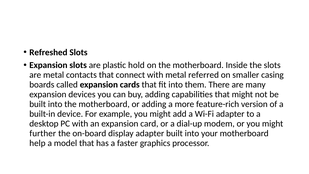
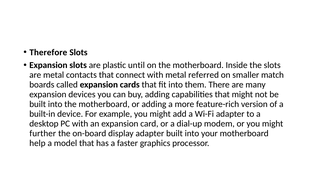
Refreshed: Refreshed -> Therefore (48, 52)
hold: hold -> until (136, 65)
casing: casing -> match (272, 75)
